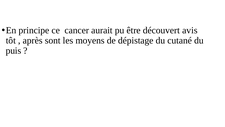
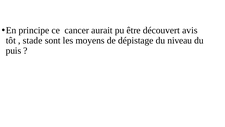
après: après -> stade (33, 40)
cutané: cutané -> niveau (180, 40)
